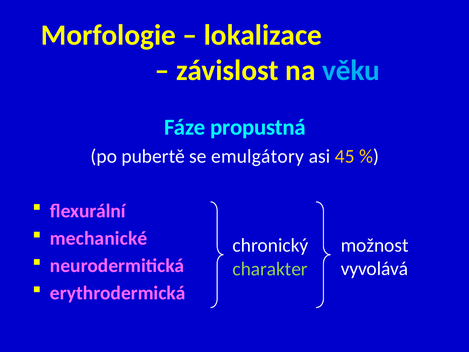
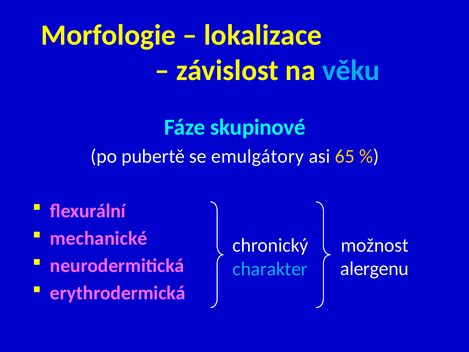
propustná: propustná -> skupinové (258, 127)
45: 45 -> 65 (345, 156)
vyvolává: vyvolává -> alergenu (375, 269)
charakter colour: light green -> light blue (270, 269)
